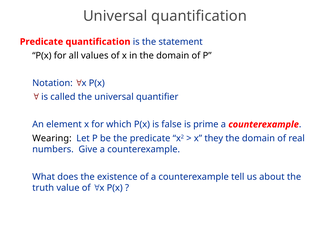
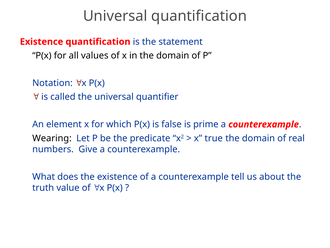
Predicate: Predicate -> Existence (41, 42)
they: they -> true (214, 138)
